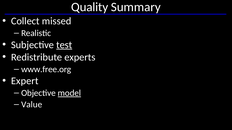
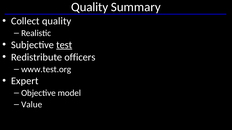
Collect missed: missed -> quality (57, 21)
experts: experts -> officers (80, 57)
www.free.org: www.free.org -> www.test.org (46, 69)
model underline: present -> none (69, 93)
